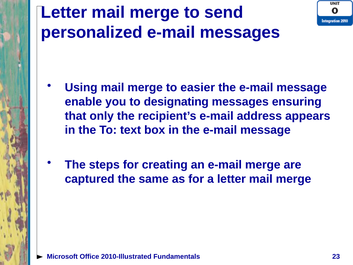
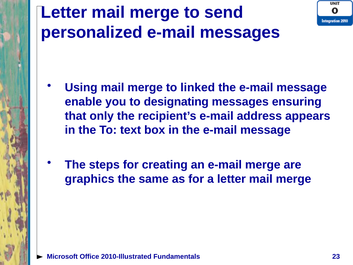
easier: easier -> linked (198, 88)
captured: captured -> graphics (90, 179)
